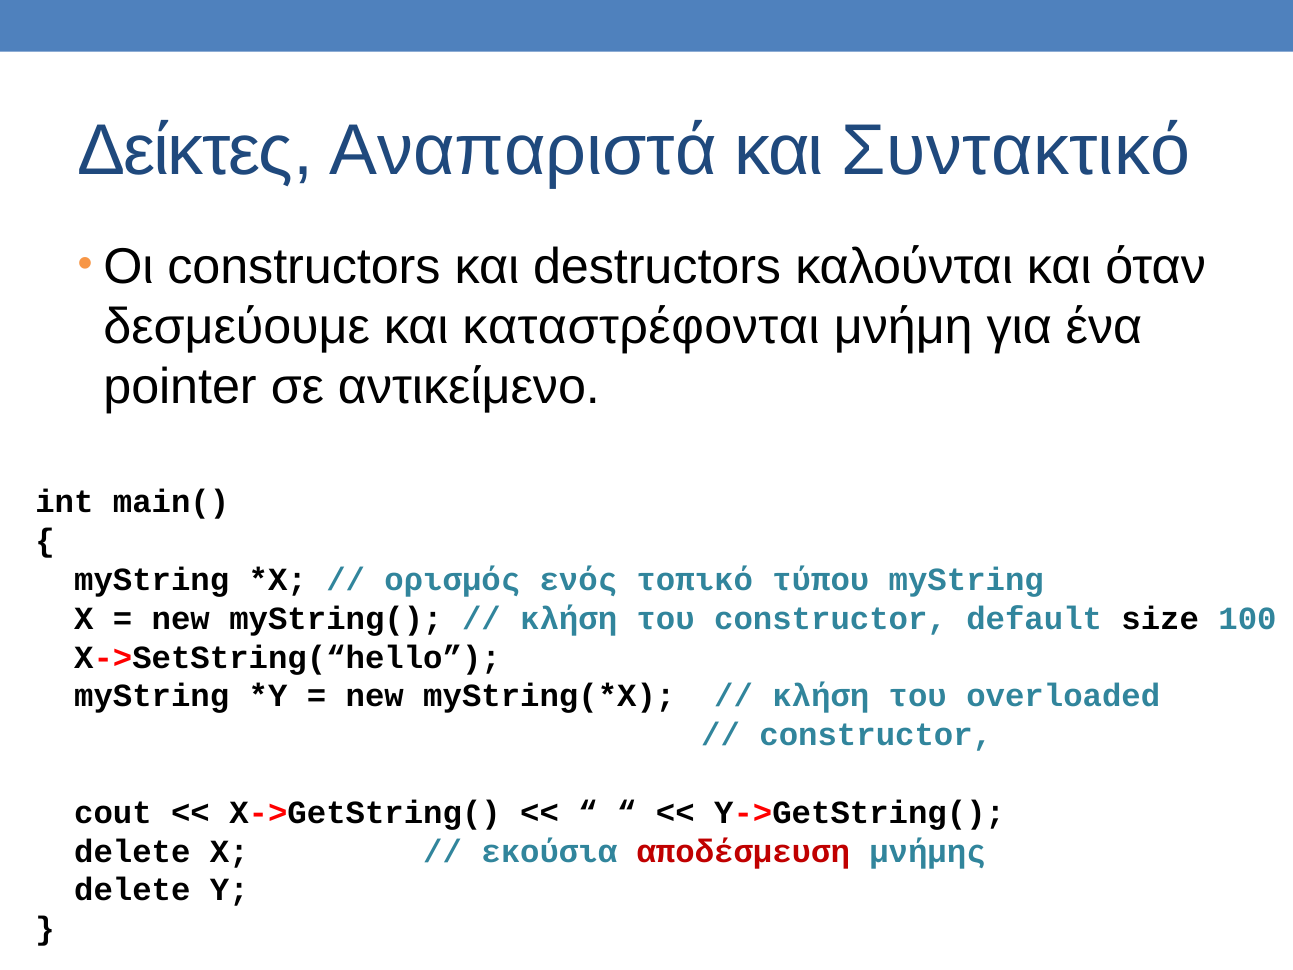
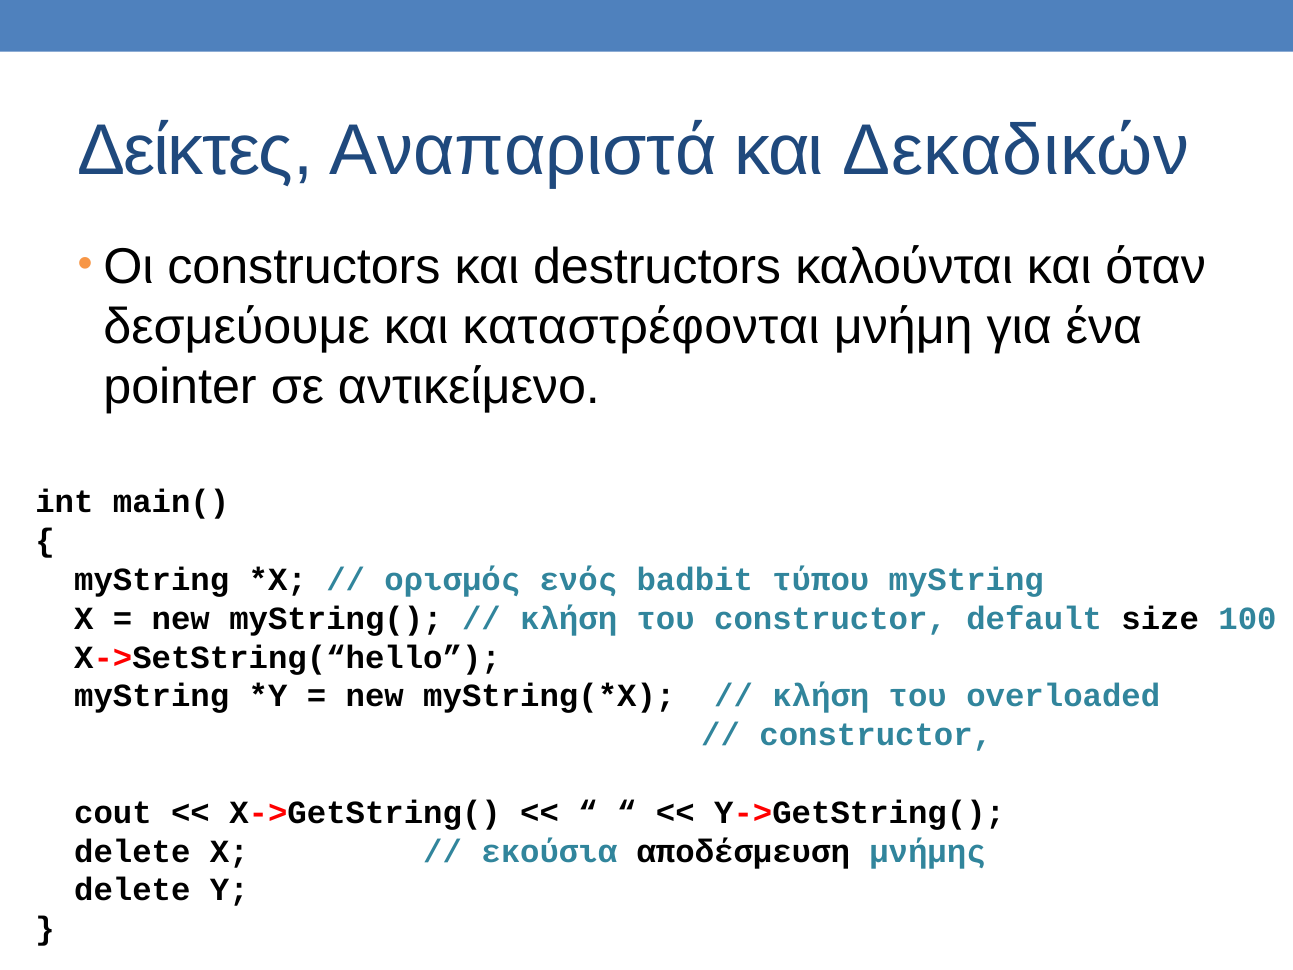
Συντακτικό: Συντακτικό -> Δεκαδικών (1016, 150)
τοπικό: τοπικό -> badbit (695, 580)
αποδέσμευση colour: red -> black (743, 851)
